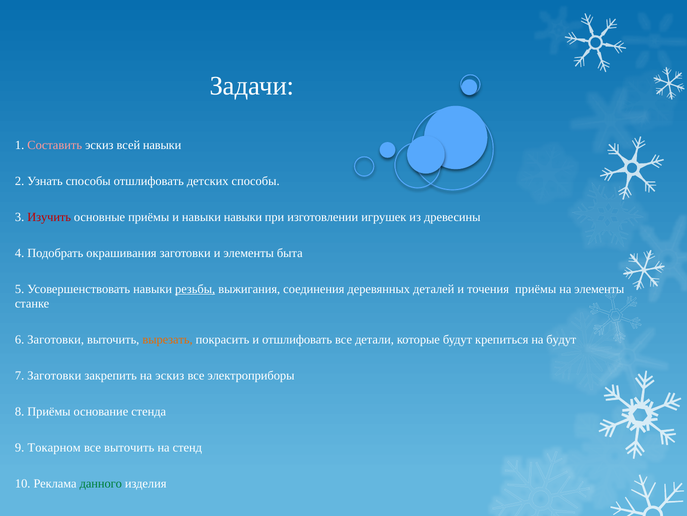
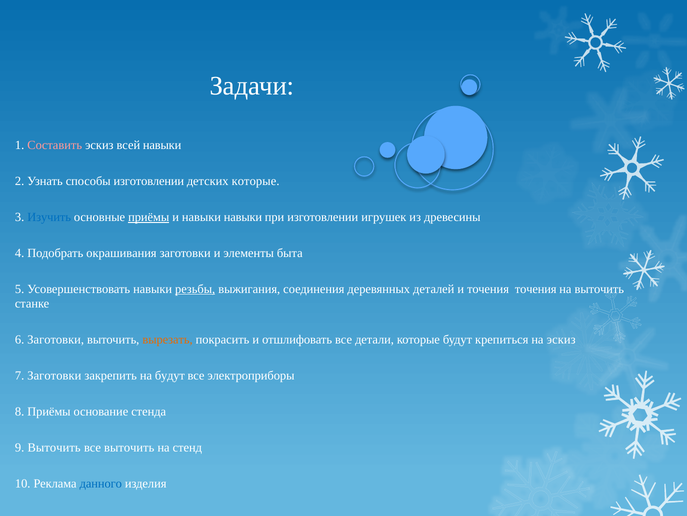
способы отшлифовать: отшлифовать -> изготовлении (149, 181)
детских способы: способы -> которые (256, 181)
Изучить colour: red -> blue (49, 217)
приёмы underline: none -> present (149, 217)
точения приёмы: приёмы -> точения (536, 289)
на элементы: элементы -> выточить (599, 289)
на будут: будут -> эскиз (561, 339)
на эскиз: эскиз -> будут (170, 375)
9 Токарном: Токарном -> Выточить (54, 447)
данного colour: green -> blue (101, 483)
